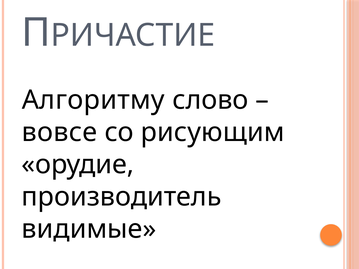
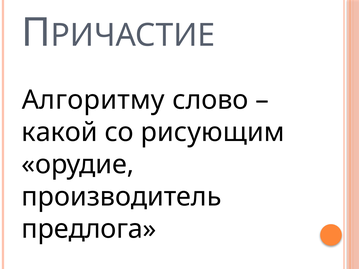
вовсе: вовсе -> какой (60, 132)
видимые: видимые -> предлога (89, 229)
